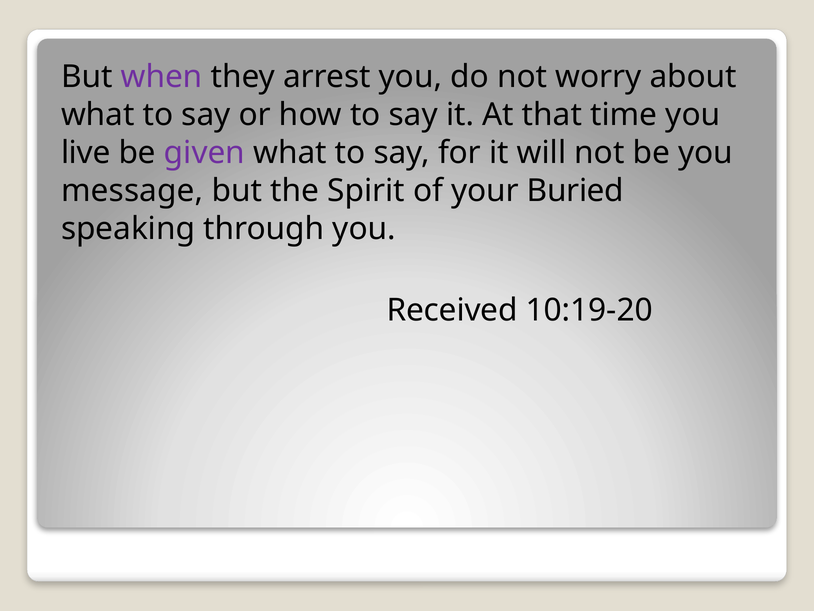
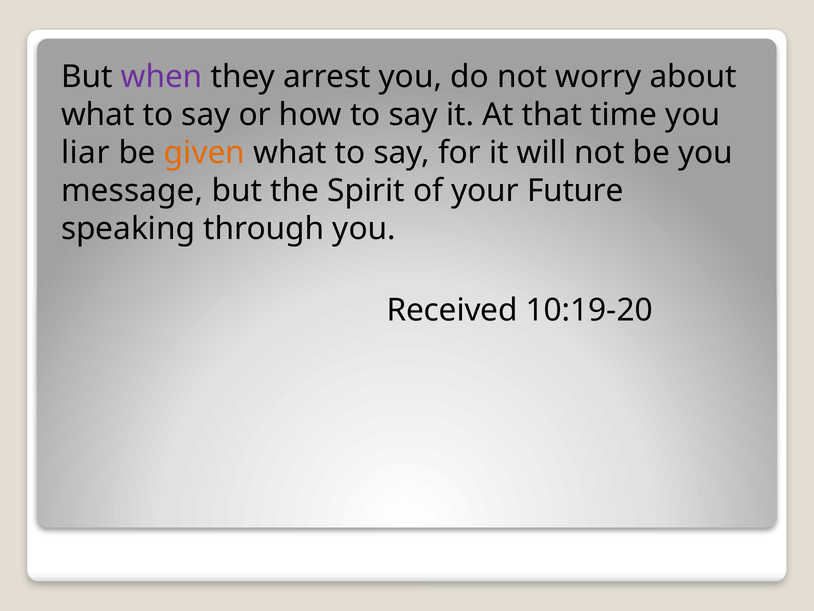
live: live -> liar (86, 153)
given colour: purple -> orange (204, 153)
Buried: Buried -> Future (575, 191)
